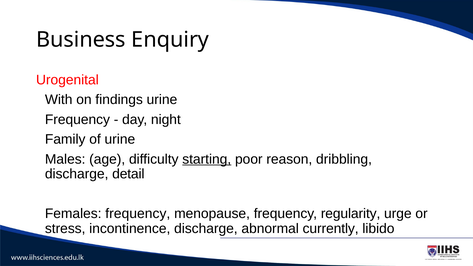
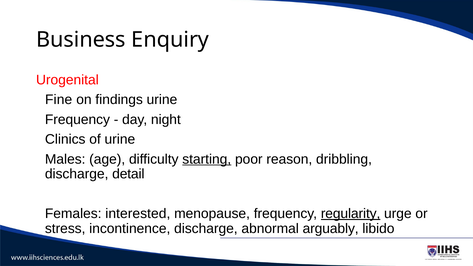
With: With -> Fine (59, 100)
Family: Family -> Clinics (65, 139)
Females frequency: frequency -> interested (138, 214)
regularity underline: none -> present (351, 214)
currently: currently -> arguably (331, 229)
